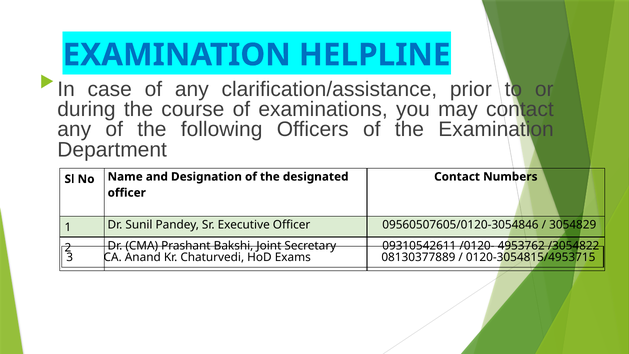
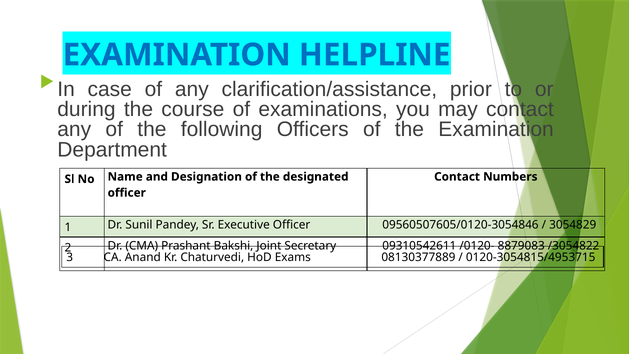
4953762: 4953762 -> 8879083 (521, 246)
